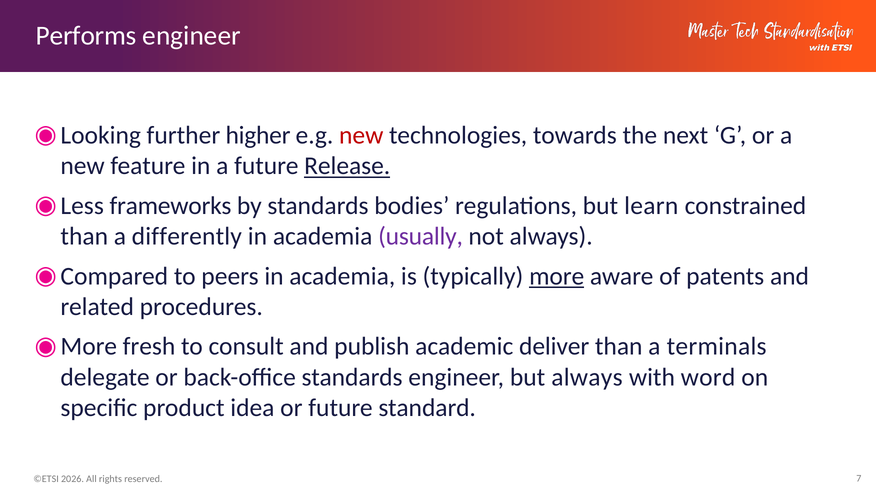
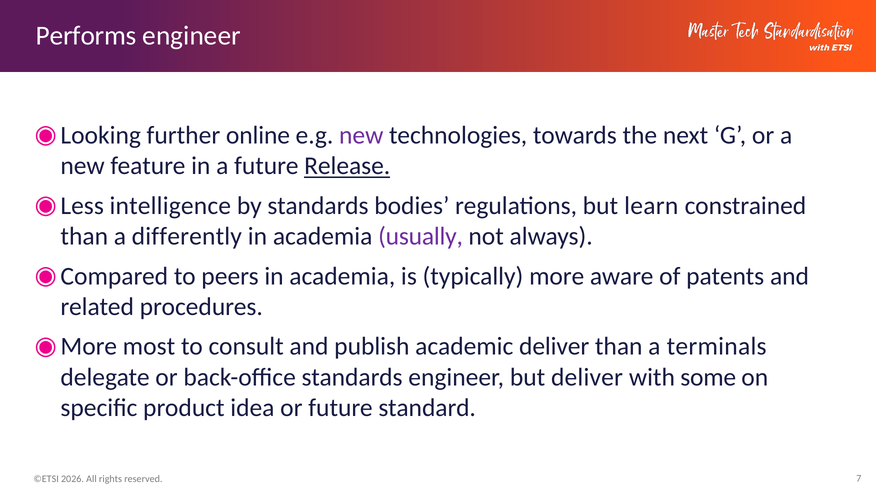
higher: higher -> online (258, 135)
new colour: red -> purple (361, 135)
frameworks: frameworks -> intelligence (170, 206)
more underline: present -> none (557, 276)
fresh: fresh -> most (149, 346)
but always: always -> deliver (587, 377)
word: word -> some (708, 377)
